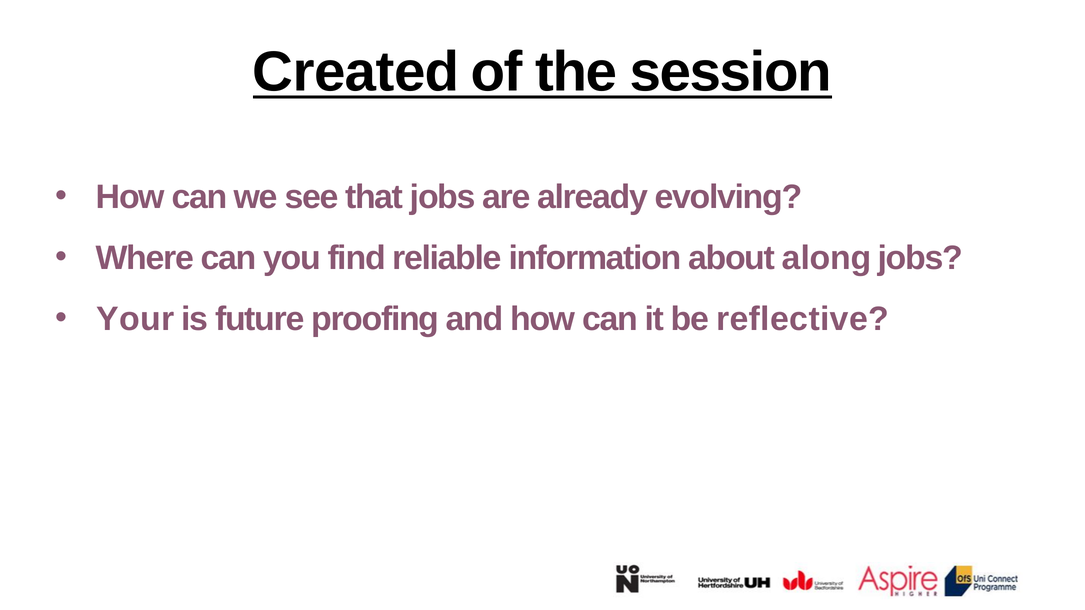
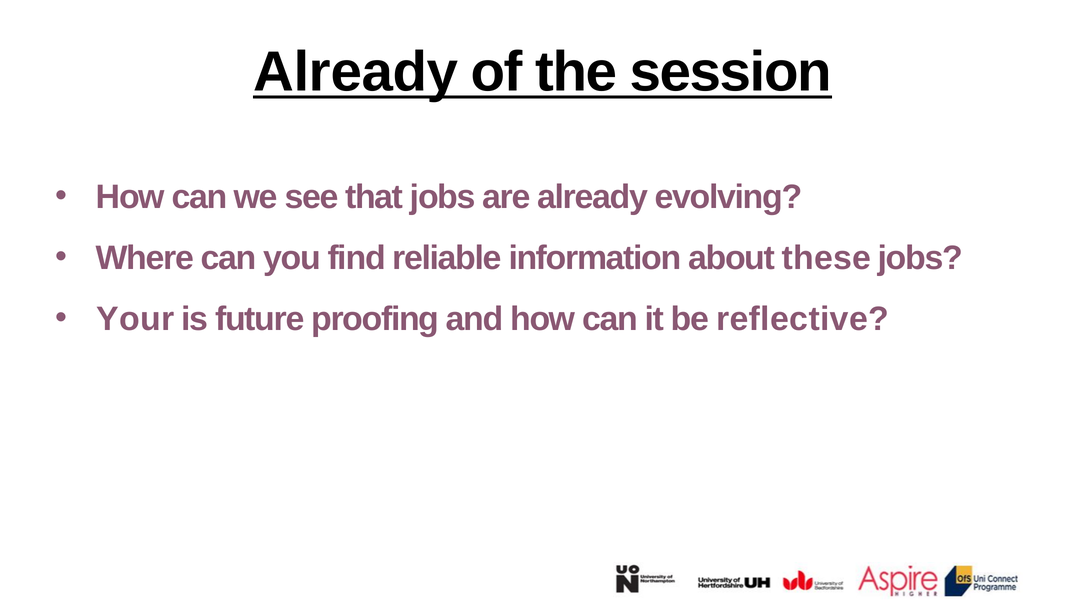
Created: Created -> Already (356, 72)
along: along -> these (826, 258)
